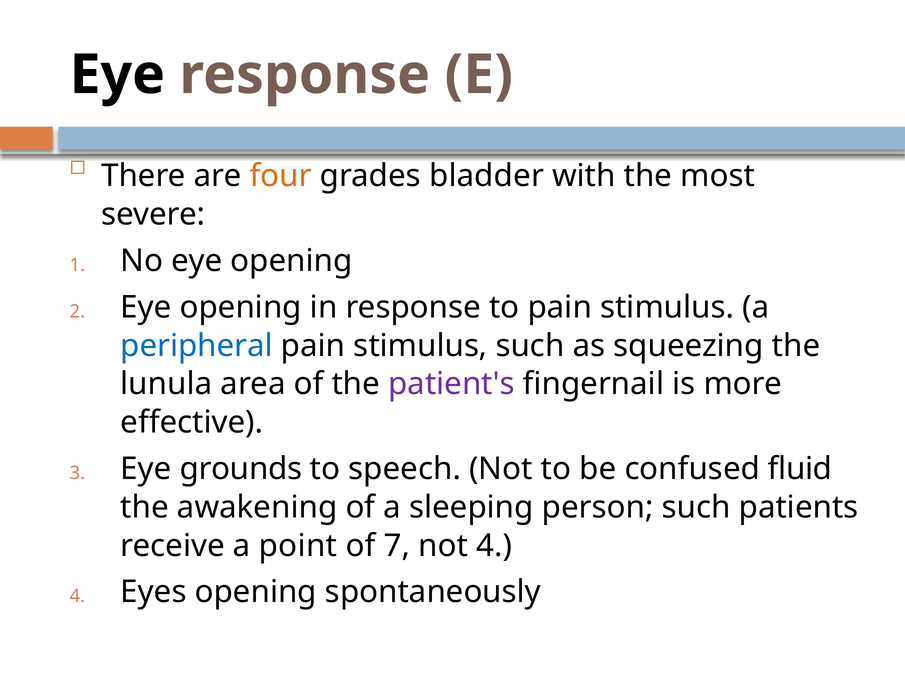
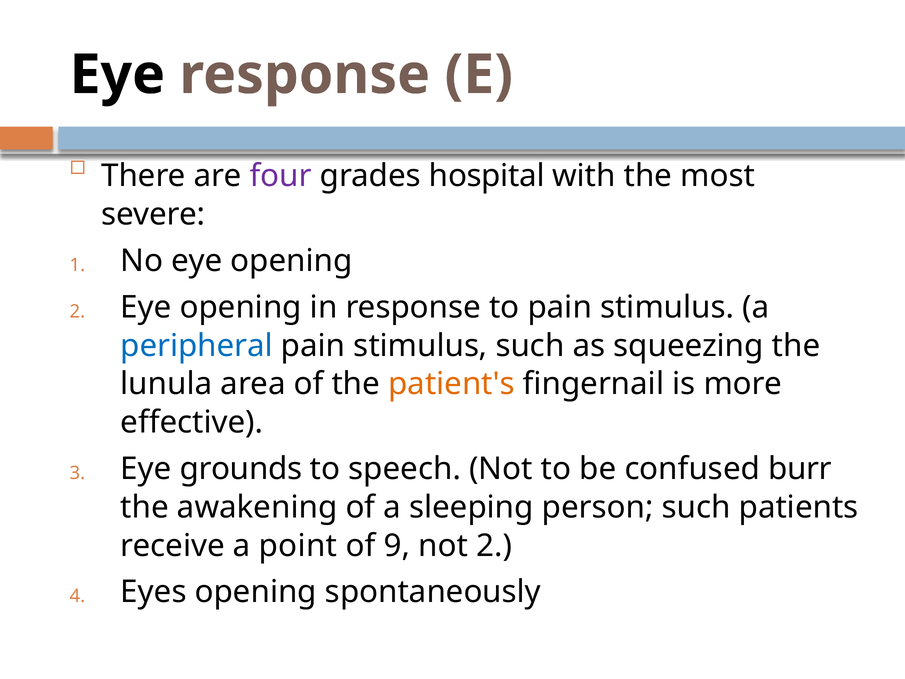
four colour: orange -> purple (281, 176)
bladder: bladder -> hospital (487, 176)
patient's colour: purple -> orange (451, 384)
fluid: fluid -> burr (800, 469)
7: 7 -> 9 (397, 545)
not 4: 4 -> 2 (494, 545)
